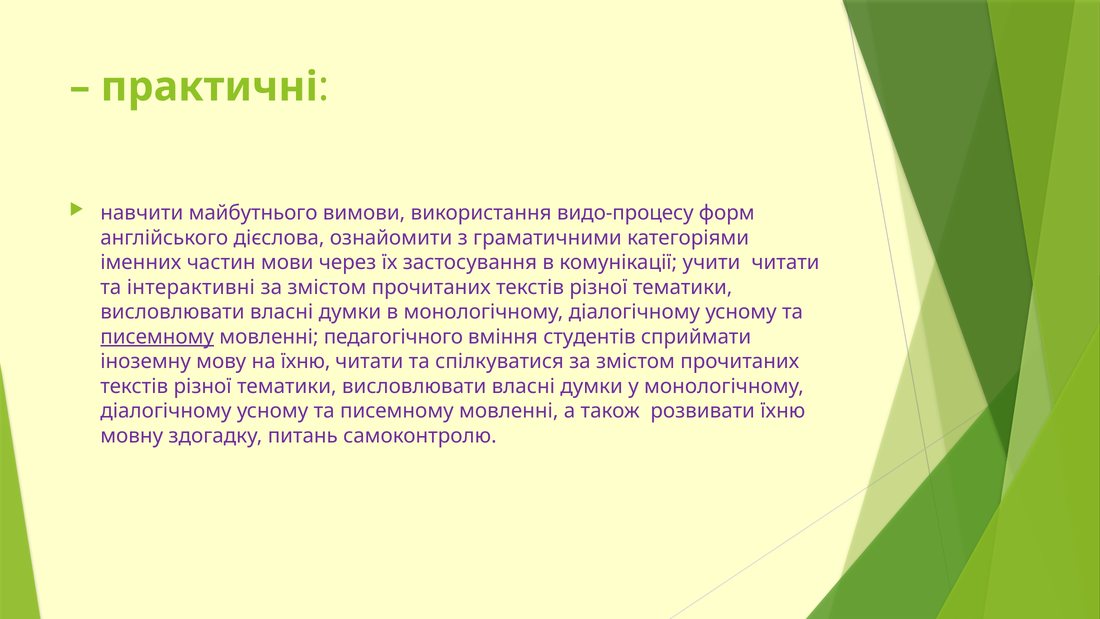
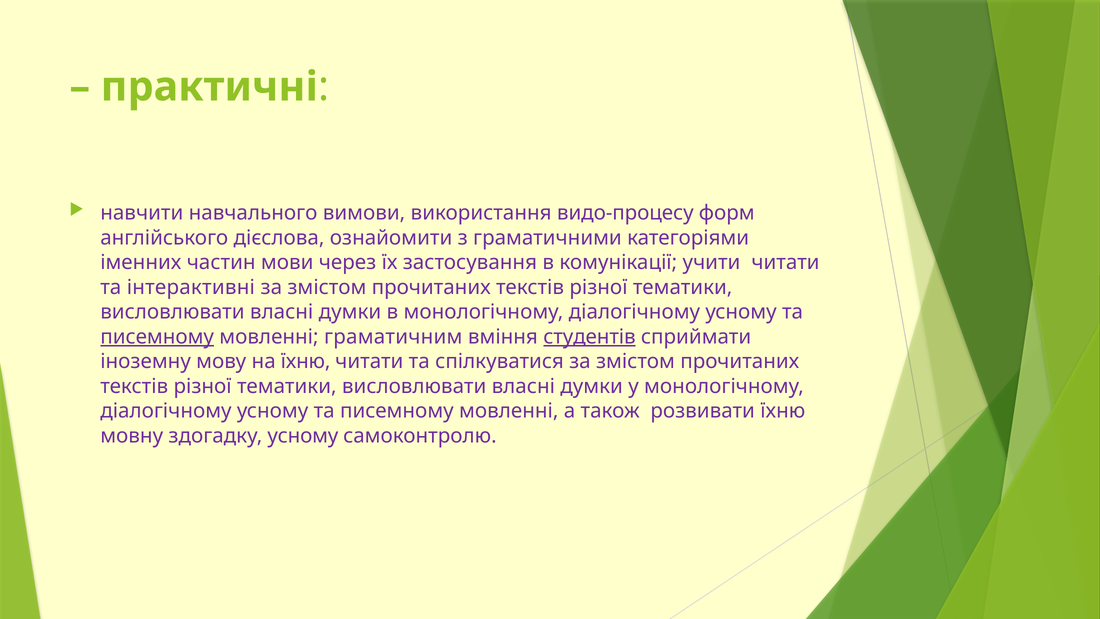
майбутнього: майбутнього -> навчального (253, 213)
педагогічного: педагогічного -> граматичним (393, 337)
студентів underline: none -> present (590, 337)
здогадку питань: питань -> усному (303, 436)
